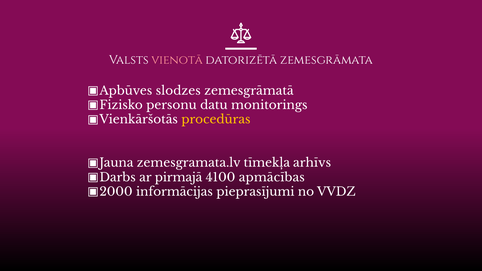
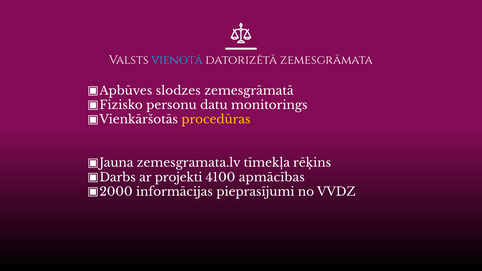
vienotā colour: pink -> light blue (177, 60)
arhīvs: arhīvs -> rēķins (312, 163)
pirmajā: pirmajā -> projekti (179, 178)
